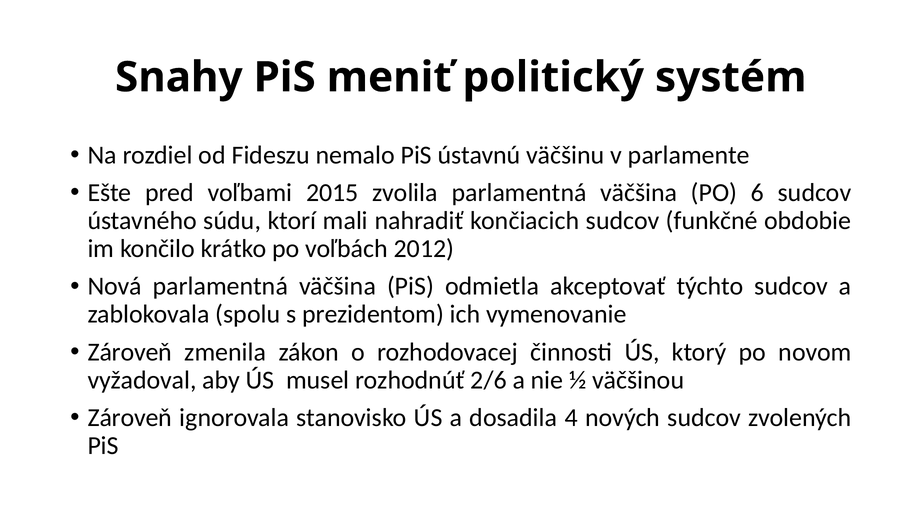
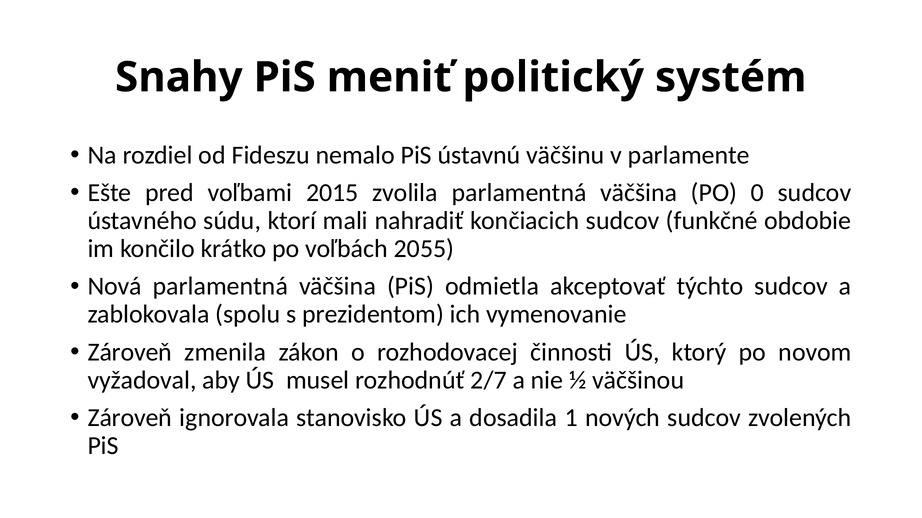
6: 6 -> 0 (758, 193)
2012: 2012 -> 2055 (424, 249)
2/6: 2/6 -> 2/7 (489, 380)
4: 4 -> 1 (571, 418)
